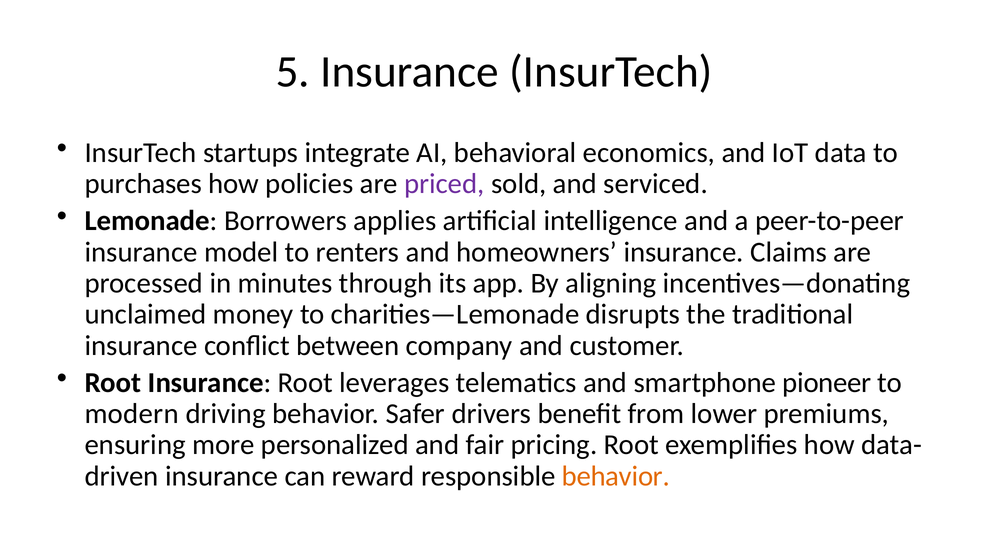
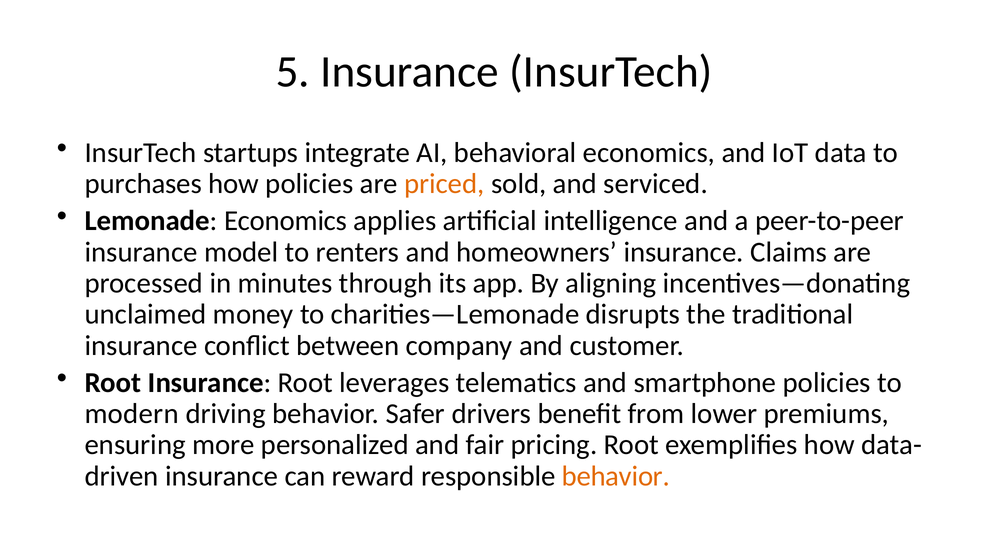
priced colour: purple -> orange (444, 184)
Lemonade Borrowers: Borrowers -> Economics (286, 221)
smartphone pioneer: pioneer -> policies (827, 383)
